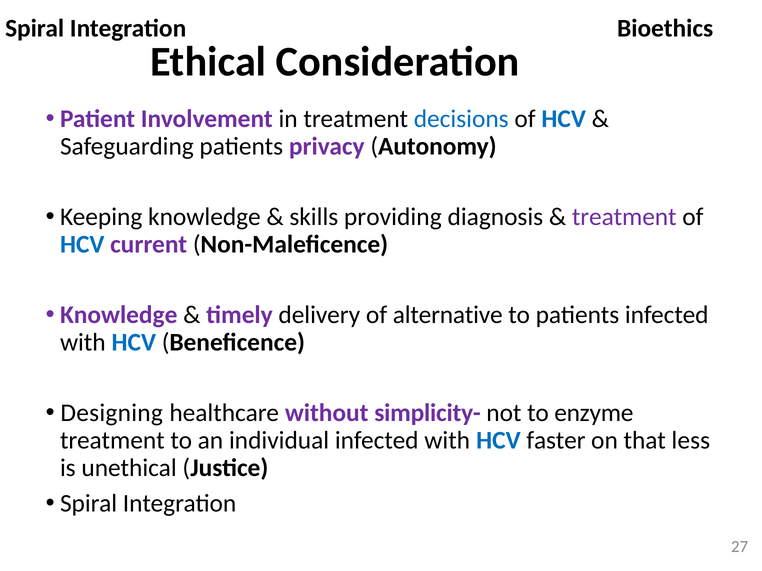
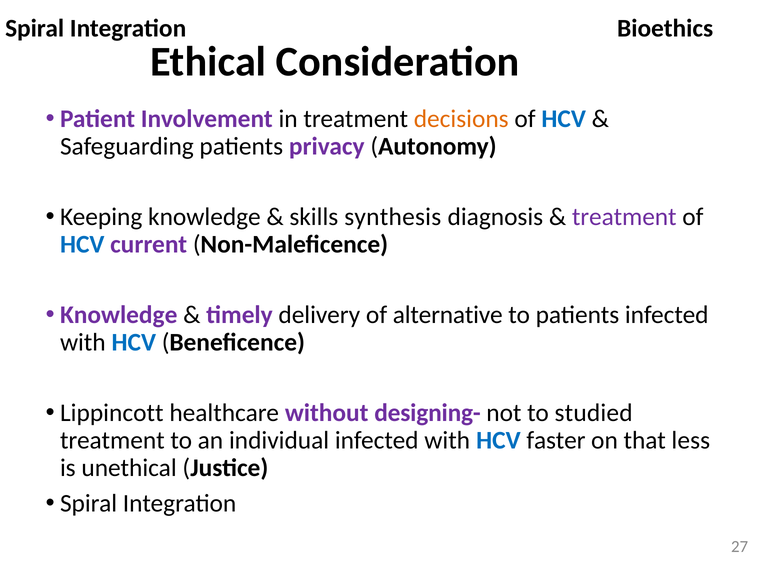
decisions colour: blue -> orange (461, 119)
providing: providing -> synthesis (393, 217)
Designing: Designing -> Lippincott (112, 413)
simplicity-: simplicity- -> designing- (427, 413)
enzyme: enzyme -> studied (594, 413)
